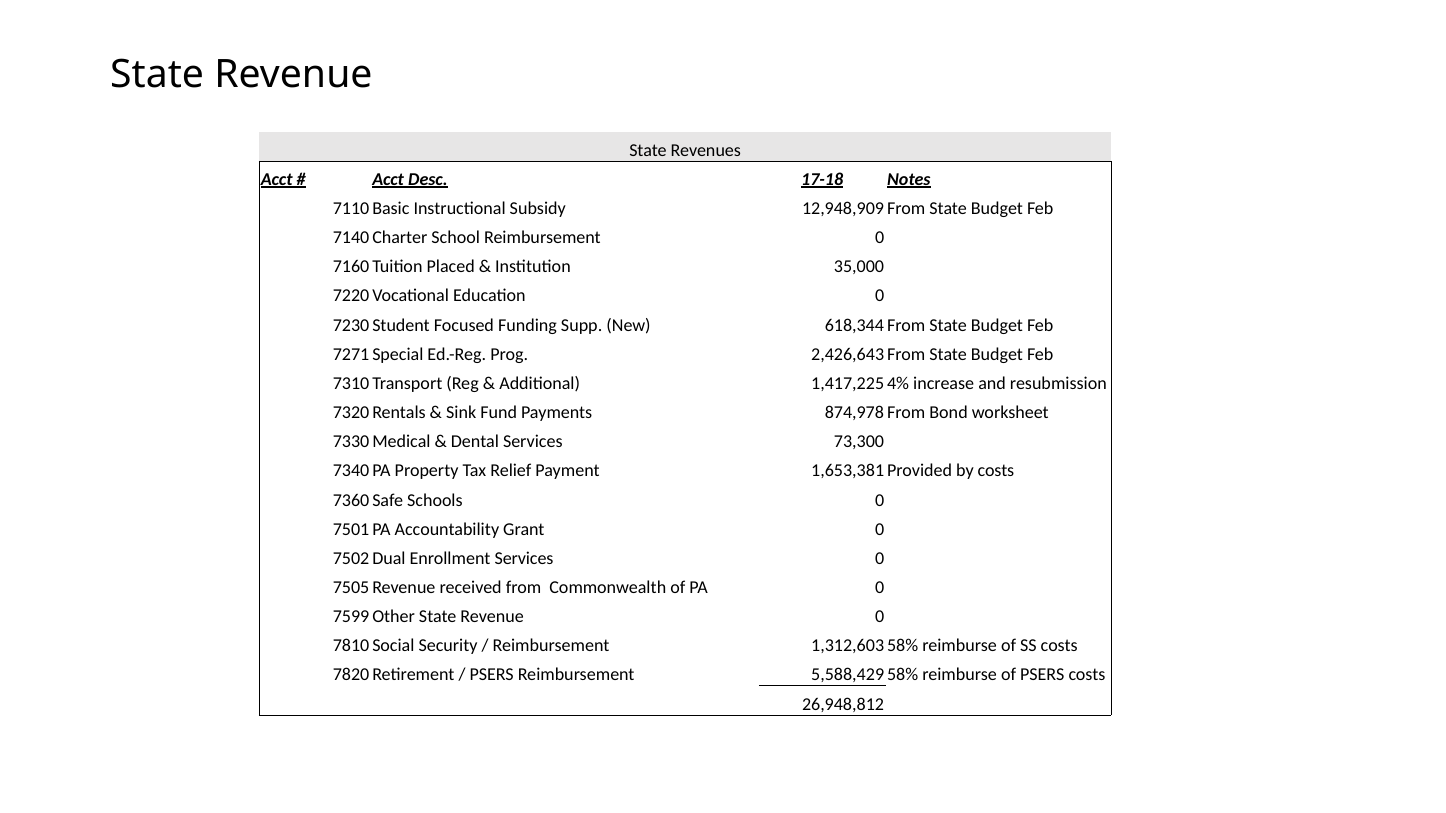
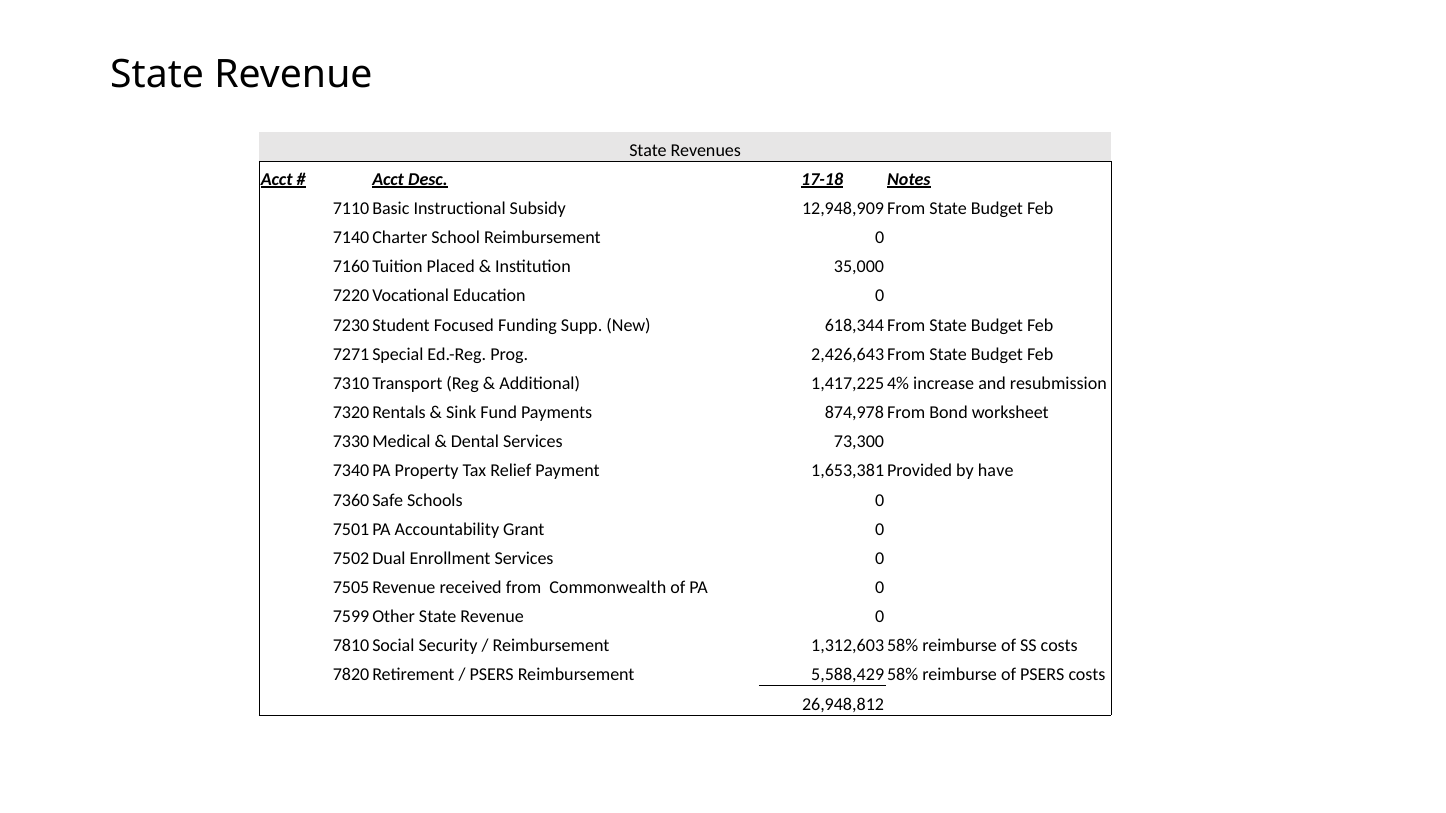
by costs: costs -> have (996, 471)
